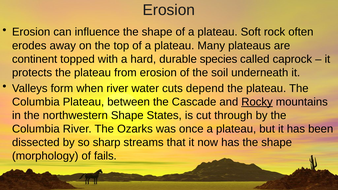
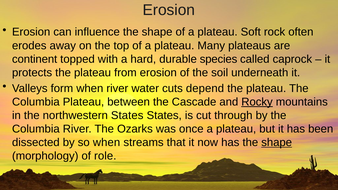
northwestern Shape: Shape -> States (127, 115)
so sharp: sharp -> when (107, 142)
shape underline: none -> present (277, 142)
fails: fails -> role (105, 156)
